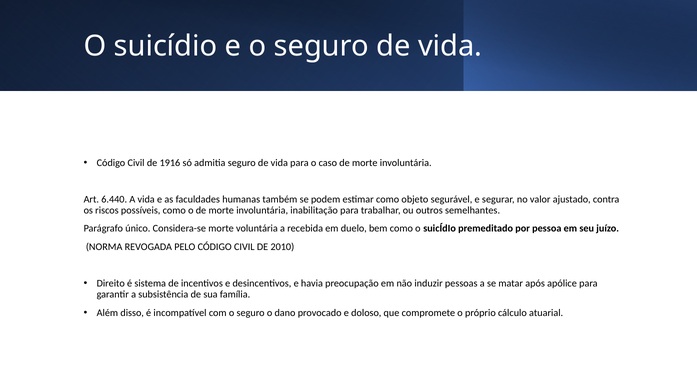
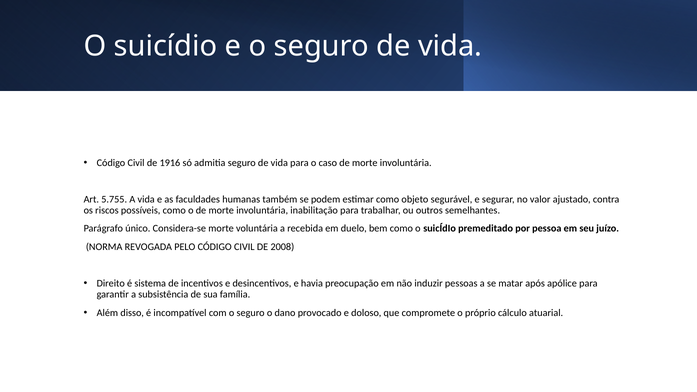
6.440: 6.440 -> 5.755 (114, 199)
2010: 2010 -> 2008 (282, 247)
